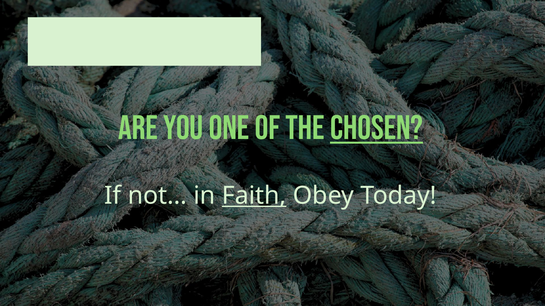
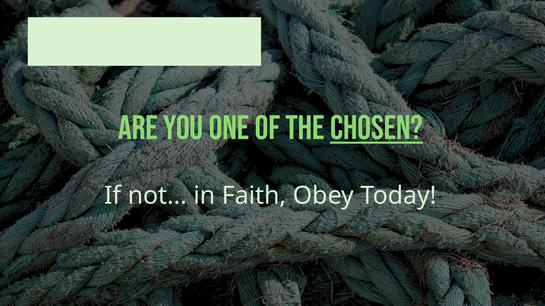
Faith underline: present -> none (254, 196)
